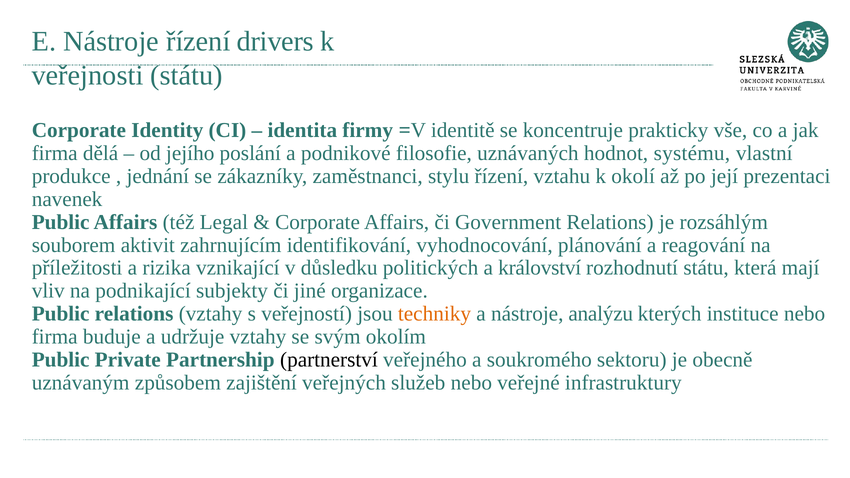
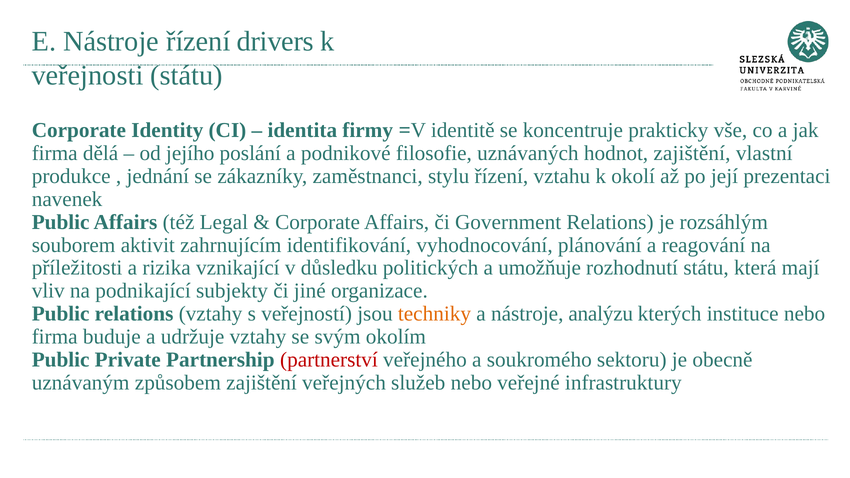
hodnot systému: systému -> zajištění (692, 153)
království: království -> umožňuje (540, 268)
partnerství colour: black -> red (329, 360)
